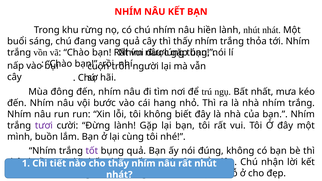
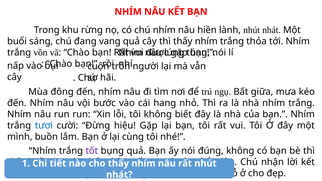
nhất: nhất -> giữa (262, 92)
tươi colour: purple -> blue (44, 126)
Đừng lành: lành -> hiệu (125, 126)
